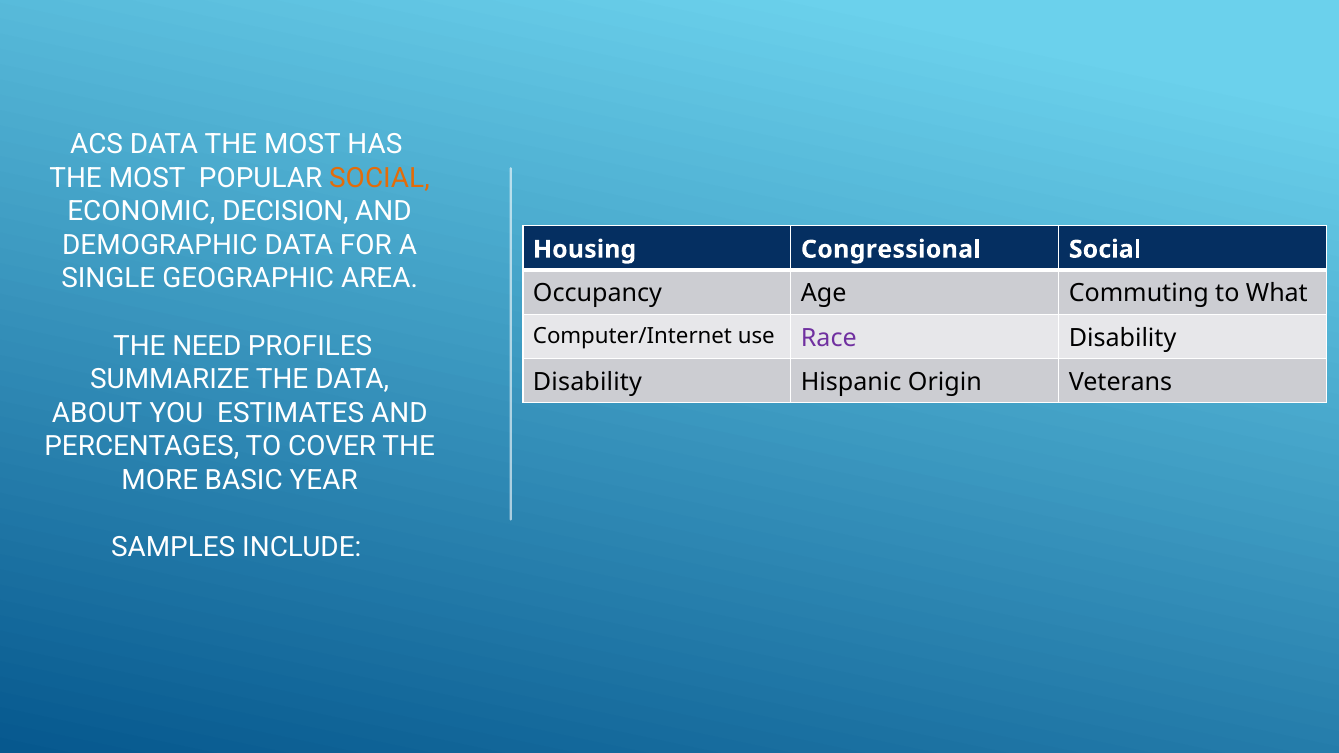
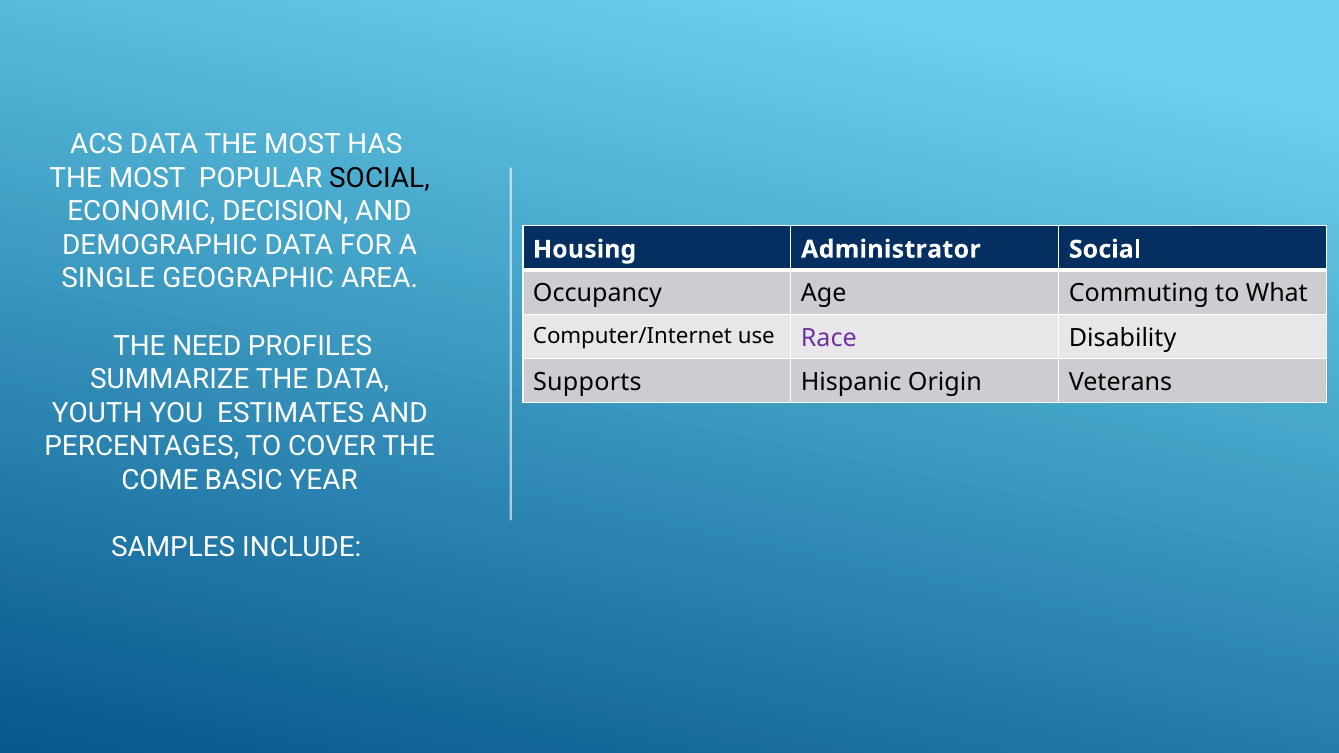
SOCIAL colour: orange -> black (379, 178)
Congressional: Congressional -> Administrator (891, 249)
Disability: Disability -> Supports (587, 382)
ABOUT: ABOUT -> YOUTH (97, 413)
MORE: MORE -> COME (160, 480)
